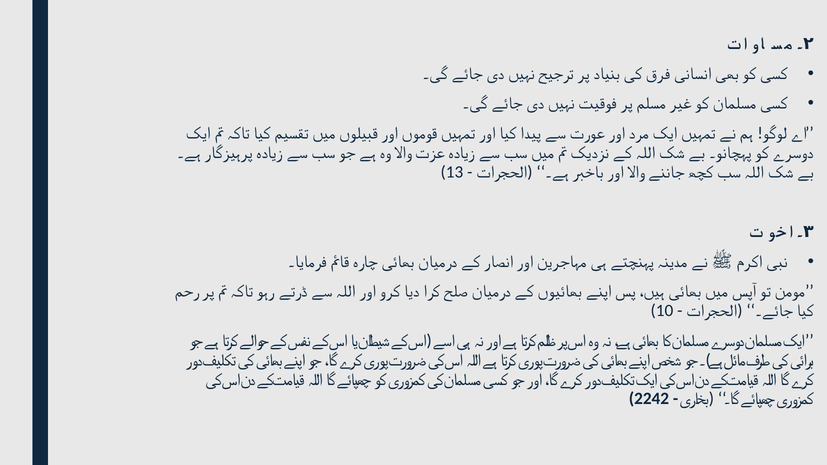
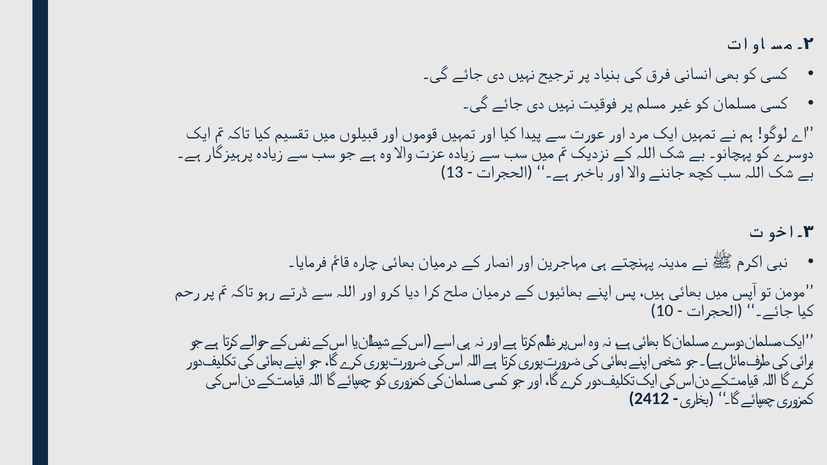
2242: 2242 -> 2412 (652, 399)
